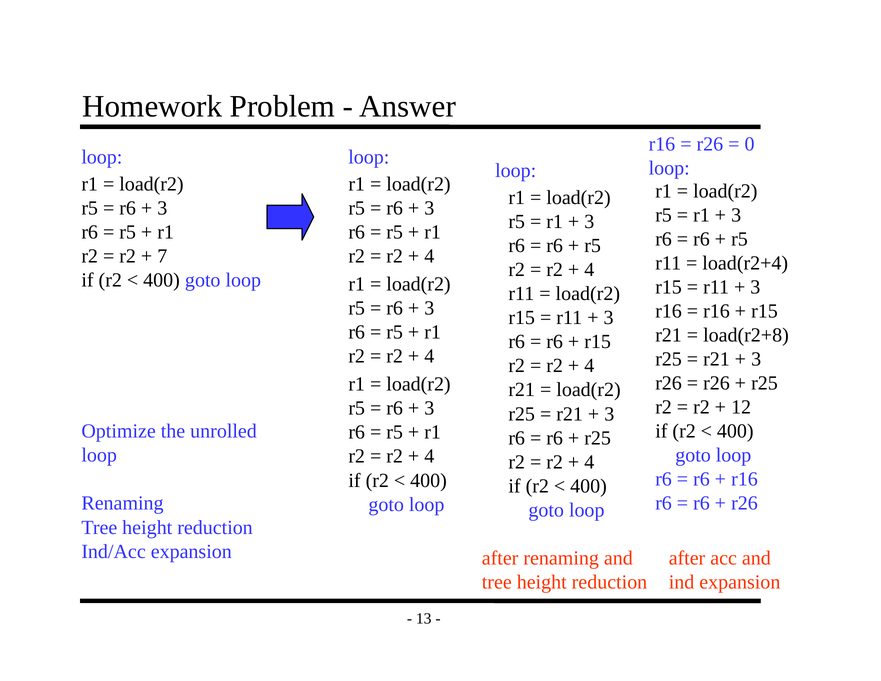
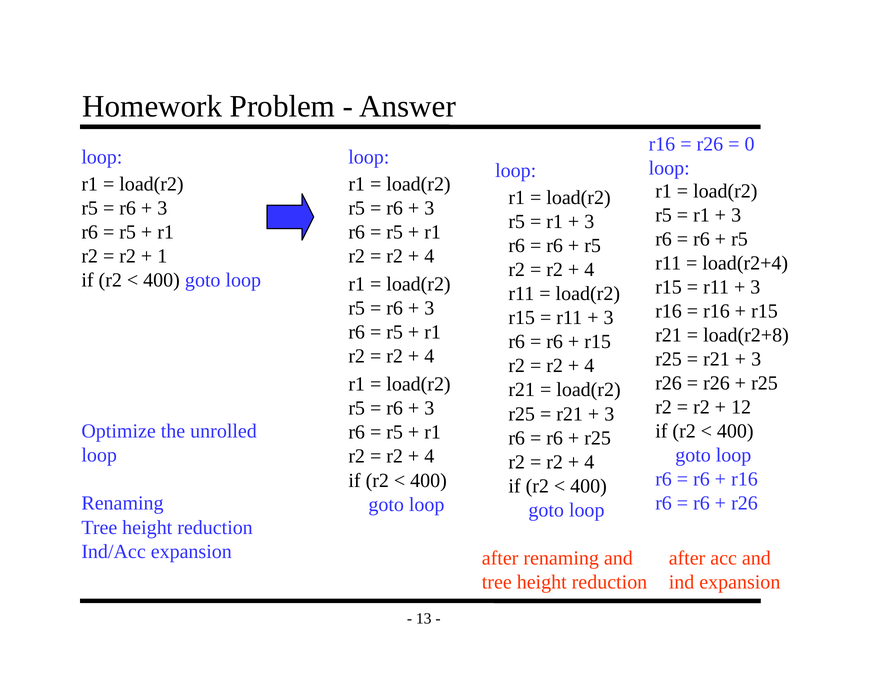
7: 7 -> 1 (162, 256)
